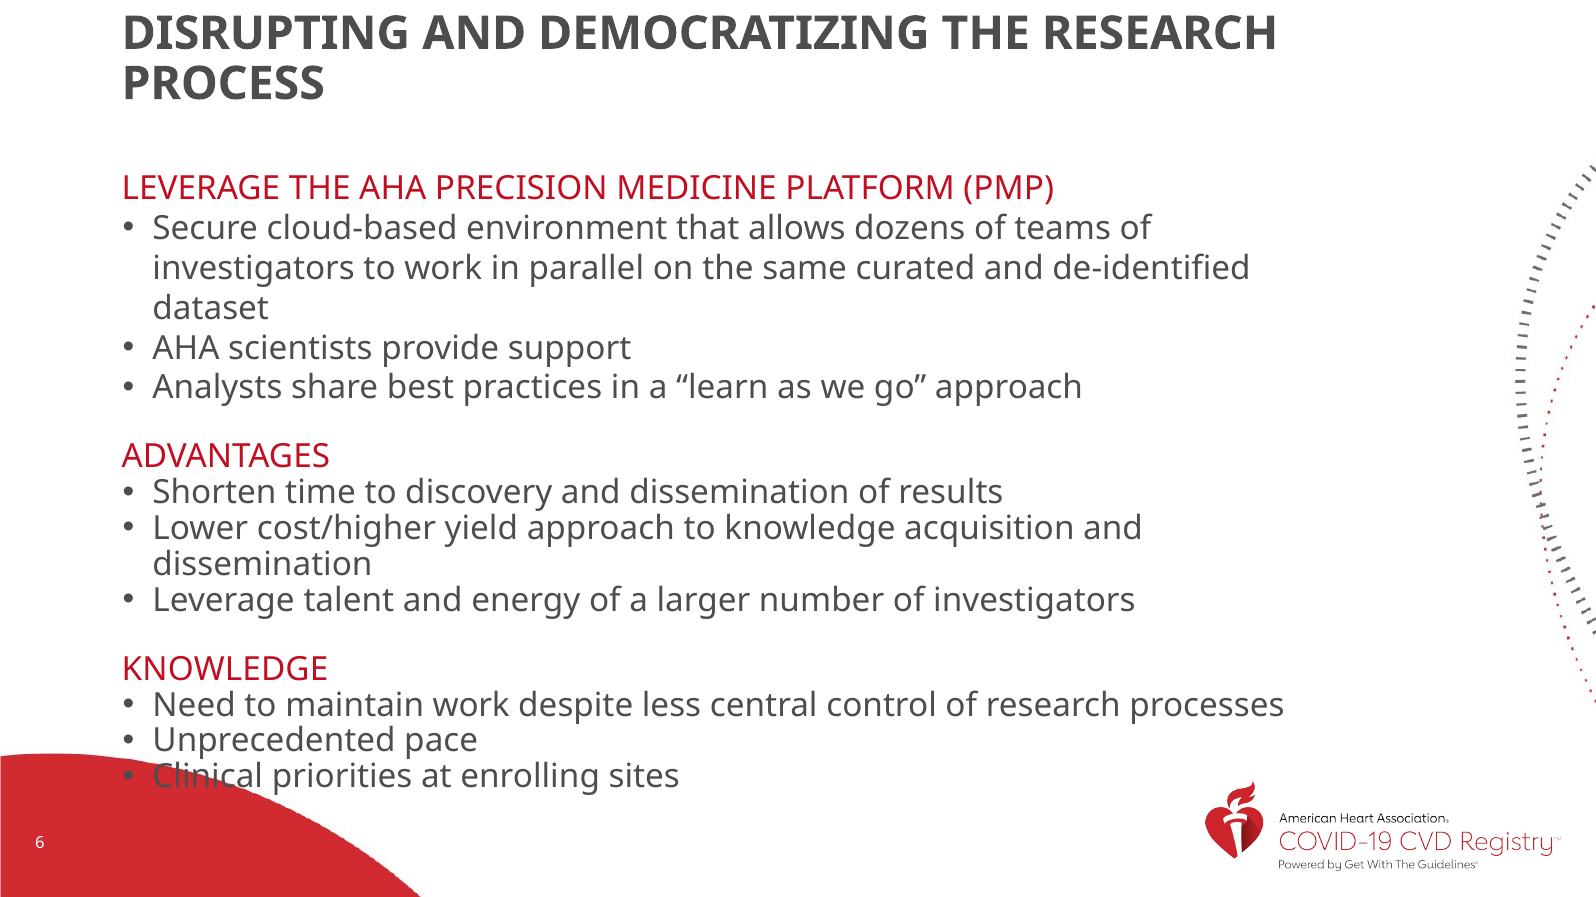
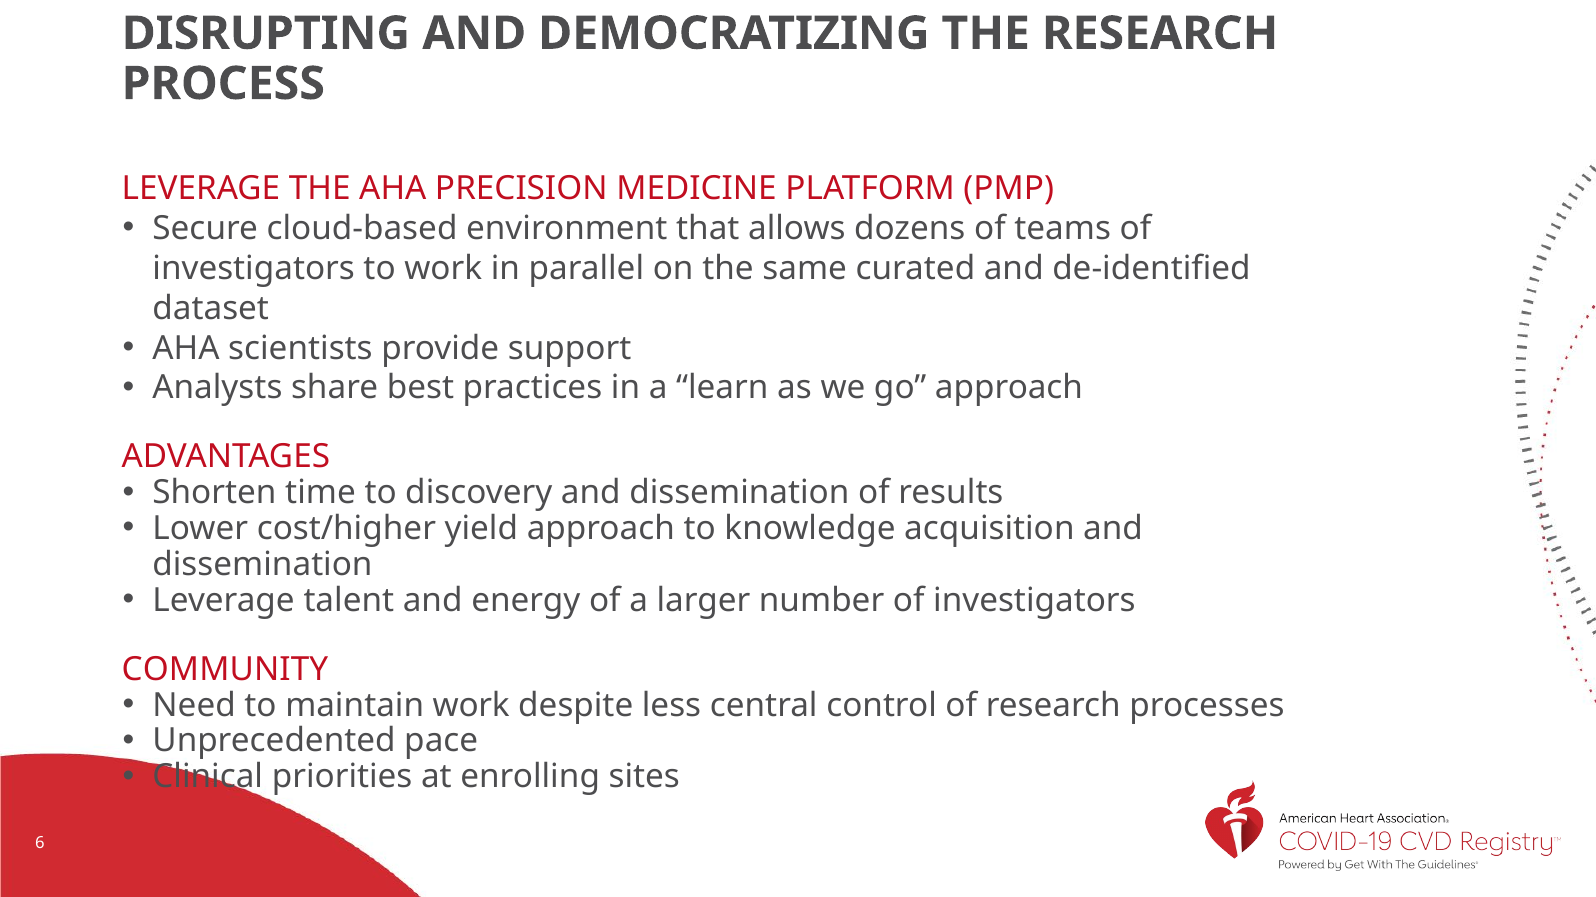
KNOWLEDGE: KNOWLEDGE -> COMMUNITY (225, 670)
